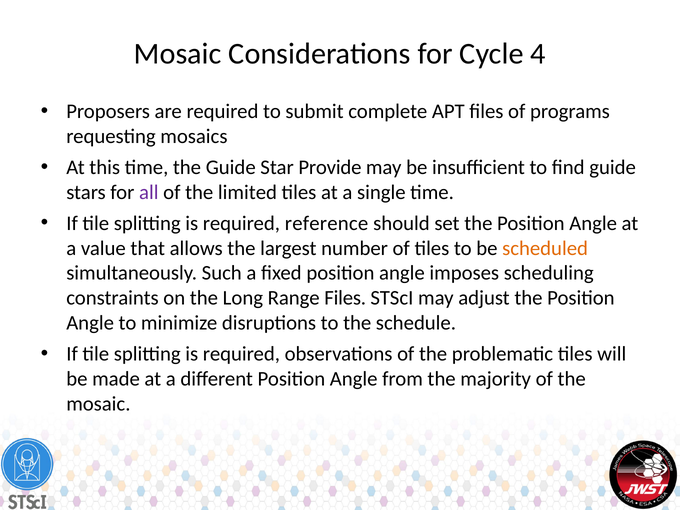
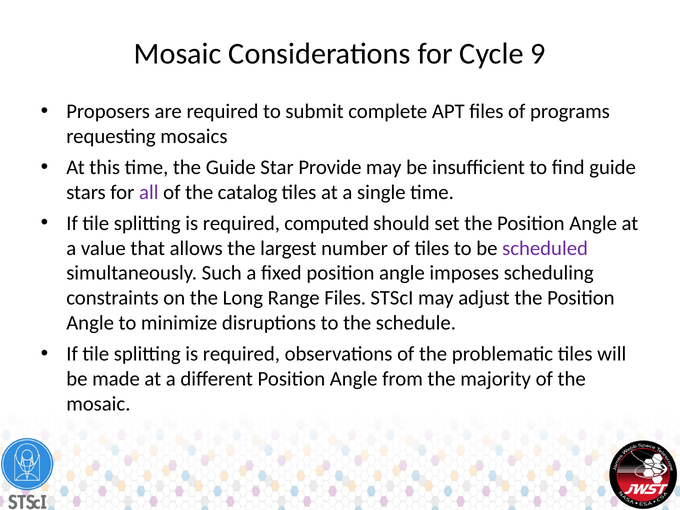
4: 4 -> 9 (538, 54)
limited: limited -> catalog (248, 192)
reference: reference -> computed (327, 223)
scheduled colour: orange -> purple (545, 248)
